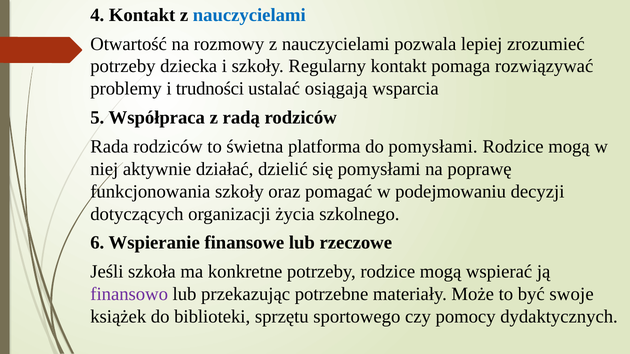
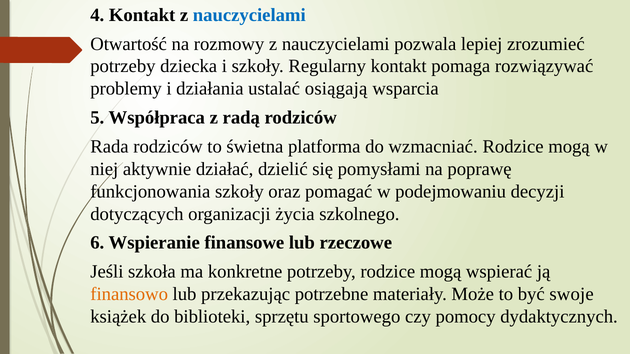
trudności: trudności -> działania (210, 89)
do pomysłami: pomysłami -> wzmacniać (433, 147)
finansowo colour: purple -> orange (129, 294)
